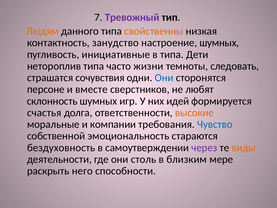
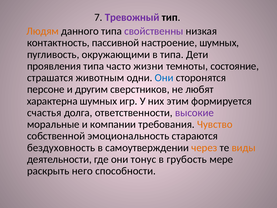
свойственны colour: orange -> purple (154, 31)
занудство: занудство -> пассивной (116, 43)
инициативные: инициативные -> окружающими (116, 54)
нетороплив: нетороплив -> проявления (54, 66)
следовать: следовать -> состояние (235, 66)
сочувствия: сочувствия -> животным (100, 78)
вместе: вместе -> другим (92, 89)
склонность: склонность -> характерна (52, 101)
идей: идей -> этим (178, 101)
высокие colour: orange -> purple (194, 113)
Чувство colour: blue -> orange (215, 124)
через colour: purple -> orange (204, 147)
столь: столь -> тонус (143, 159)
близким: близким -> грубость (187, 159)
